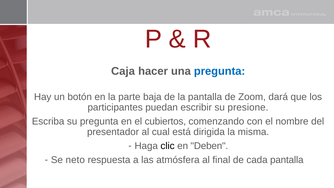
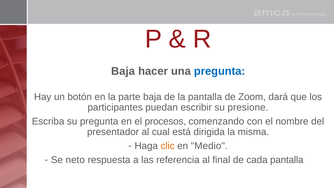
Caja: Caja -> Baja (123, 71)
cubiertos: cubiertos -> procesos (165, 121)
clic colour: black -> orange (168, 146)
Deben: Deben -> Medio (209, 146)
atmósfera: atmósfera -> referencia (178, 160)
